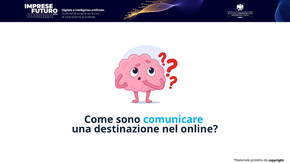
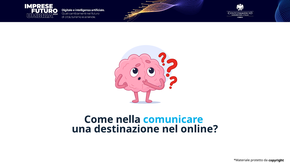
sono: sono -> nella (128, 120)
